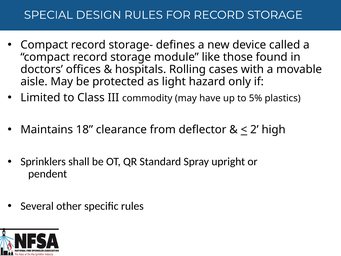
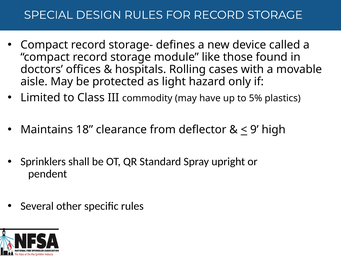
2: 2 -> 9 (254, 130)
